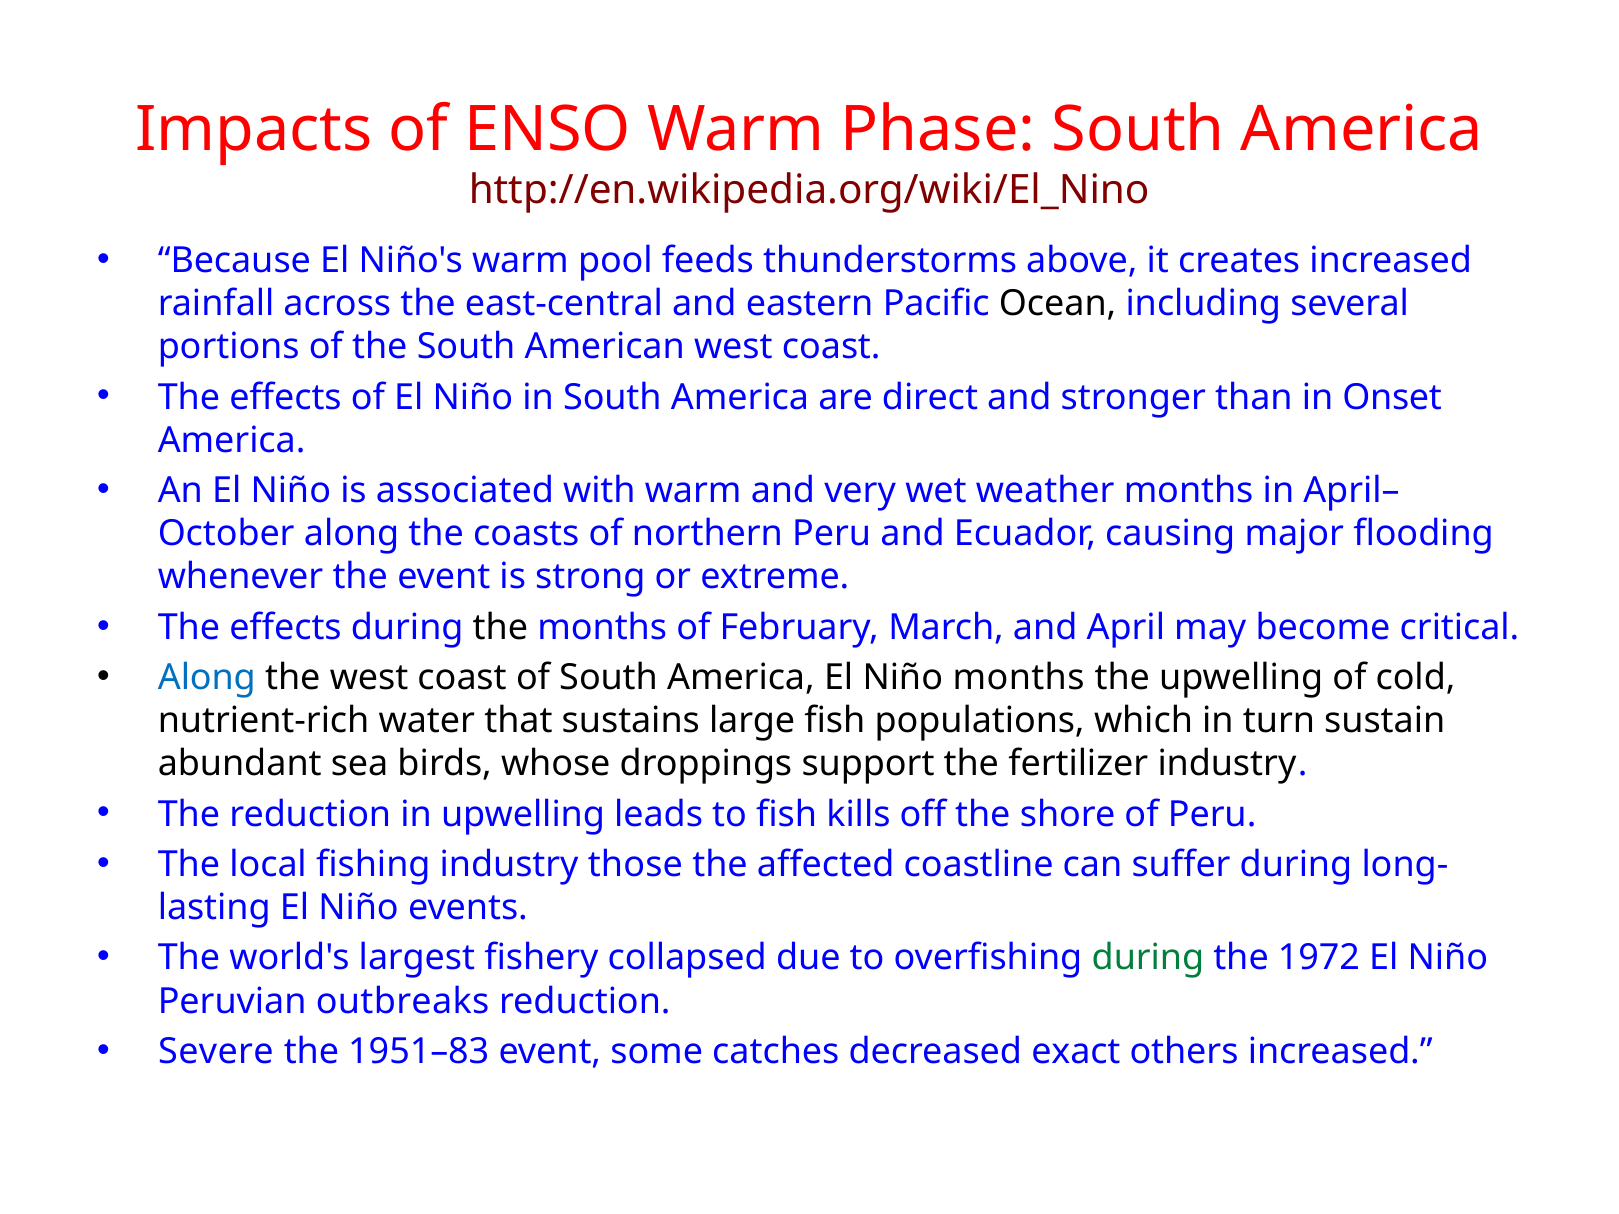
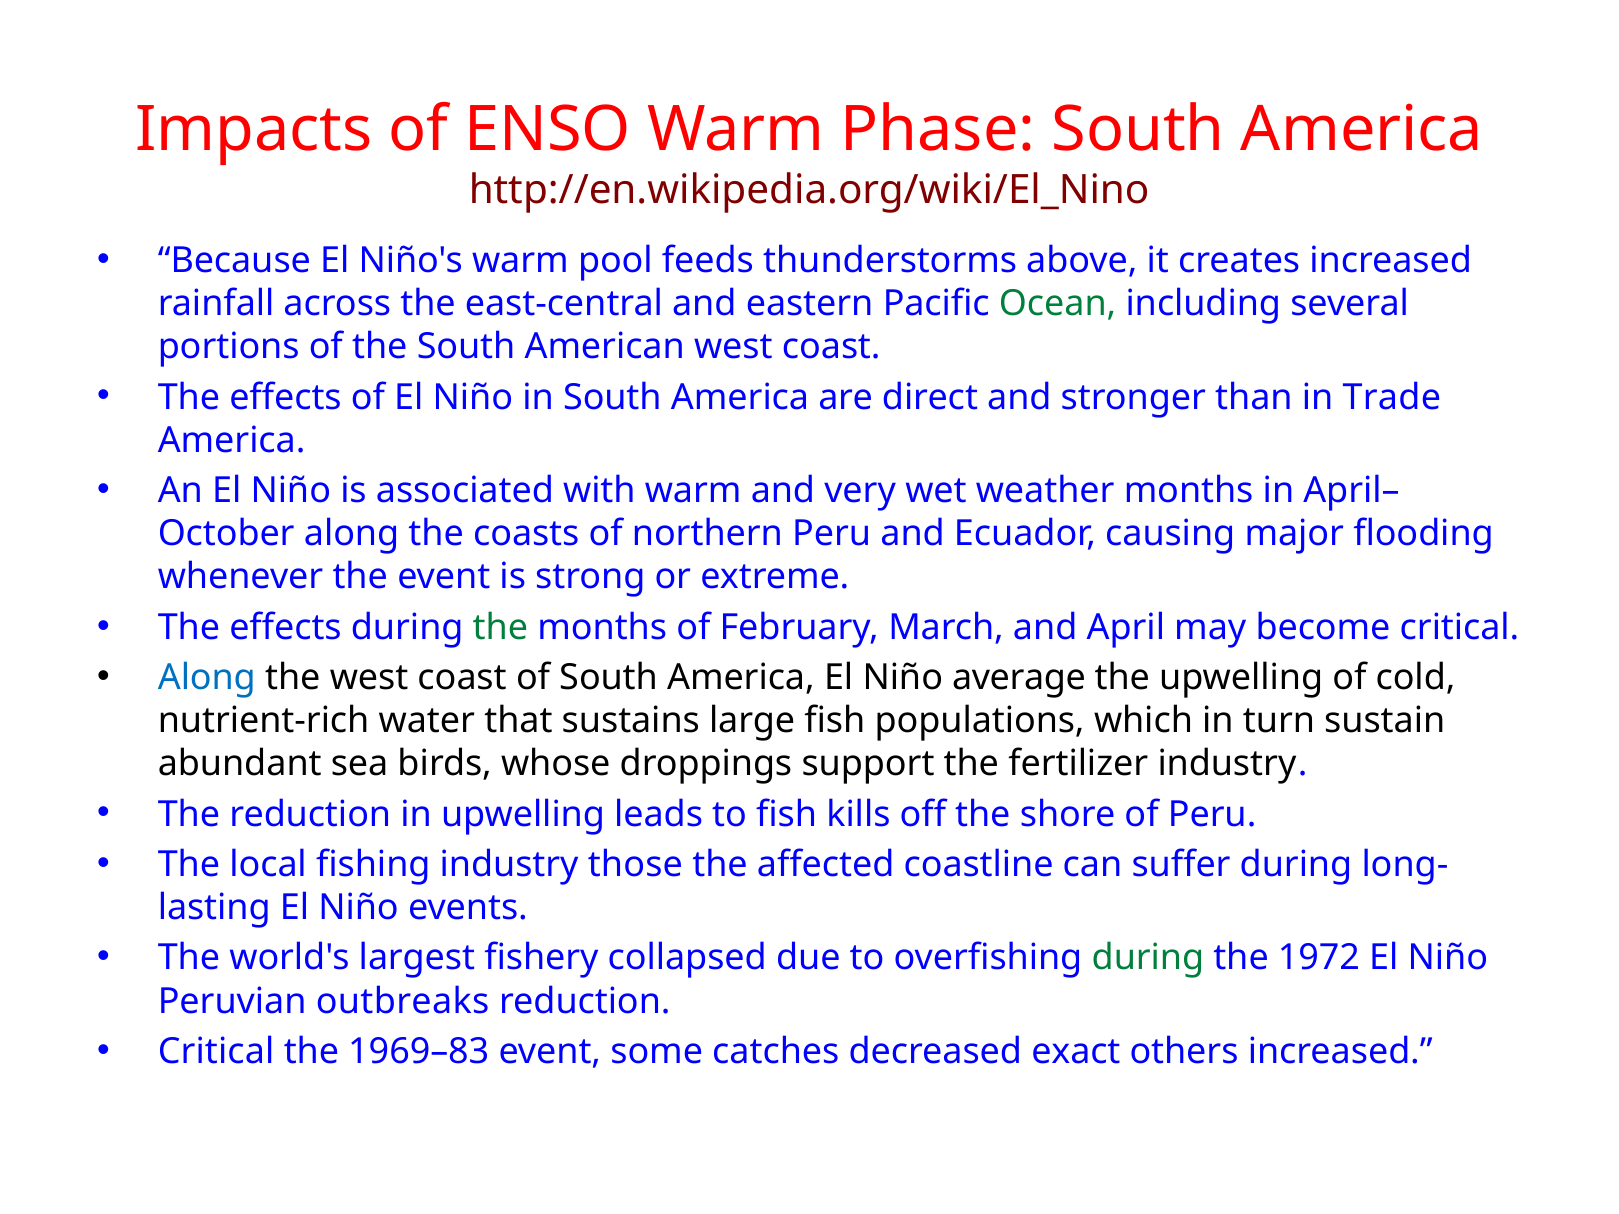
Ocean colour: black -> green (1058, 304)
Onset: Onset -> Trade (1392, 397)
the colour: black -> green (500, 627)
Niño months: months -> average (1019, 678)
Severe: Severe -> Critical (216, 1052)
1951–83: 1951–83 -> 1969–83 (419, 1052)
